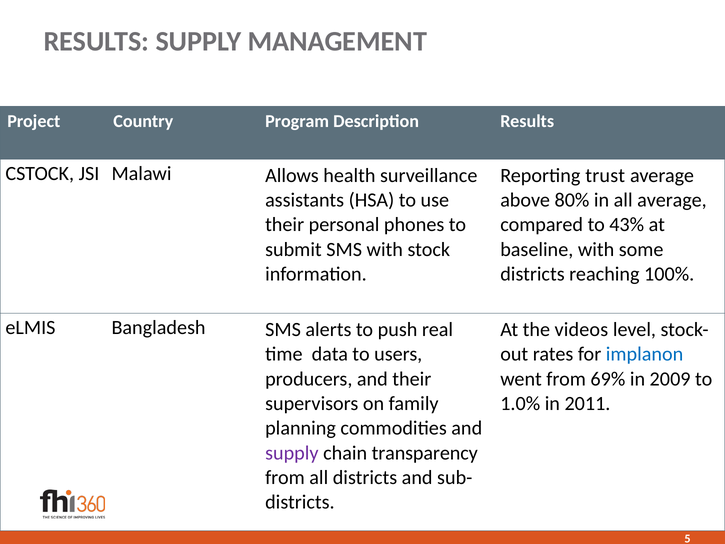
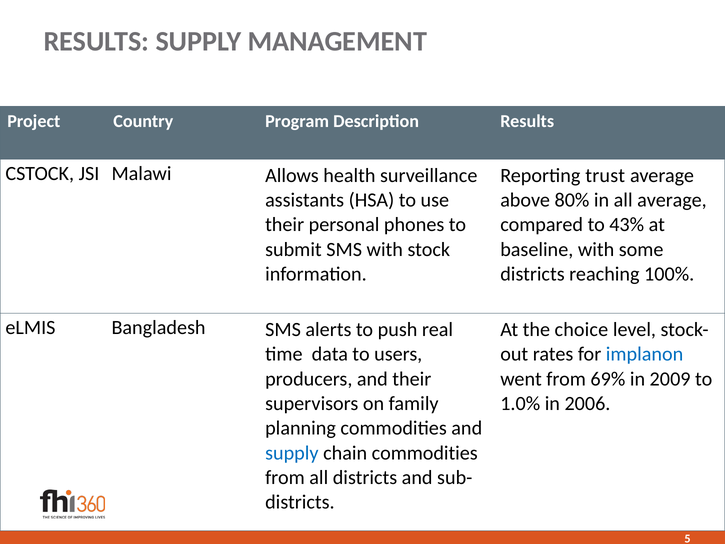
videos: videos -> choice (581, 329)
2011: 2011 -> 2006 (587, 403)
supply colour: purple -> blue (292, 453)
chain transparency: transparency -> commodities (425, 453)
